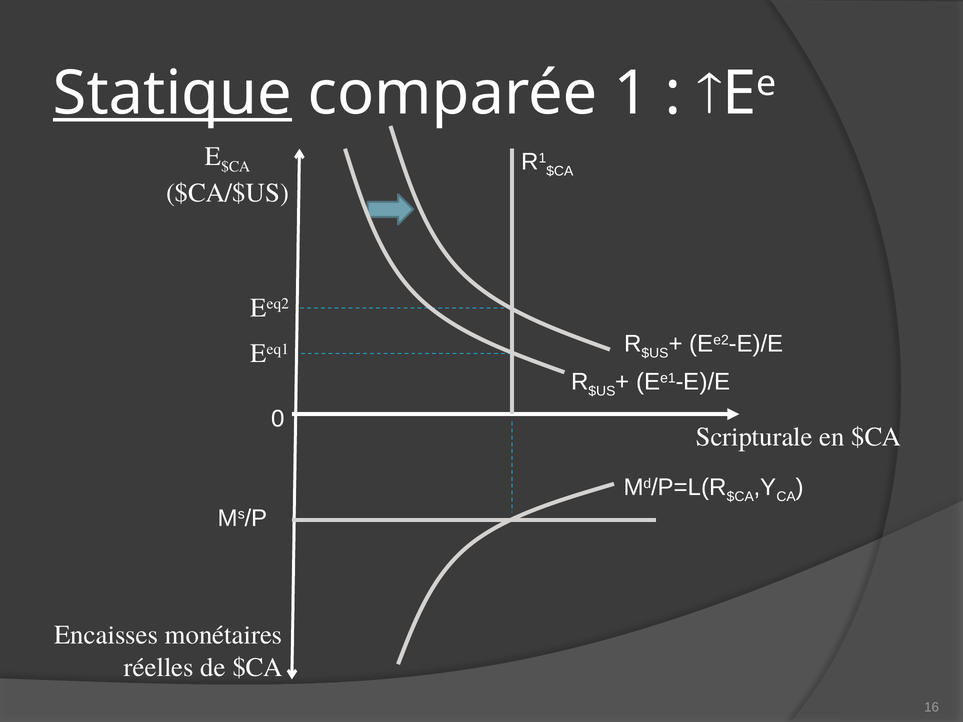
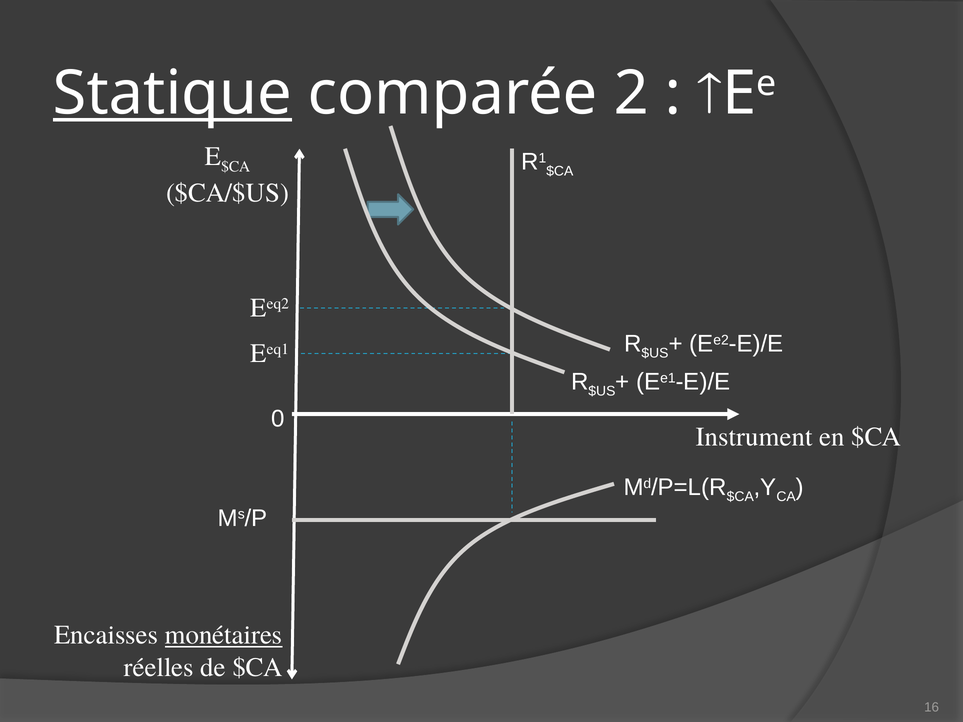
1: 1 -> 2 (631, 93)
Scripturale: Scripturale -> Instrument (754, 437)
monétaires underline: none -> present (224, 635)
